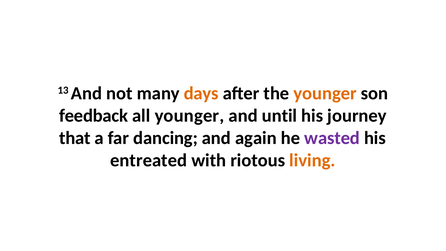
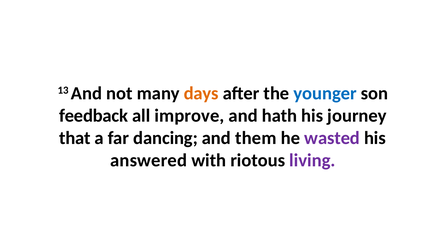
younger colour: orange -> blue (325, 93)
all younger: younger -> improve (189, 116)
until: until -> hath (280, 116)
again: again -> them (256, 138)
entreated: entreated -> answered (149, 160)
living colour: orange -> purple (312, 160)
